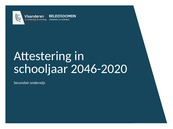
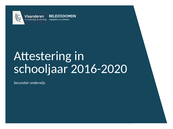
2046-2020: 2046-2020 -> 2016-2020 (99, 69)
